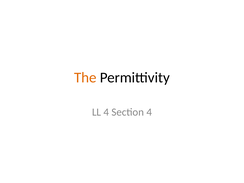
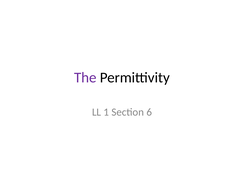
The colour: orange -> purple (85, 78)
LL 4: 4 -> 1 (106, 112)
Section 4: 4 -> 6 (149, 112)
